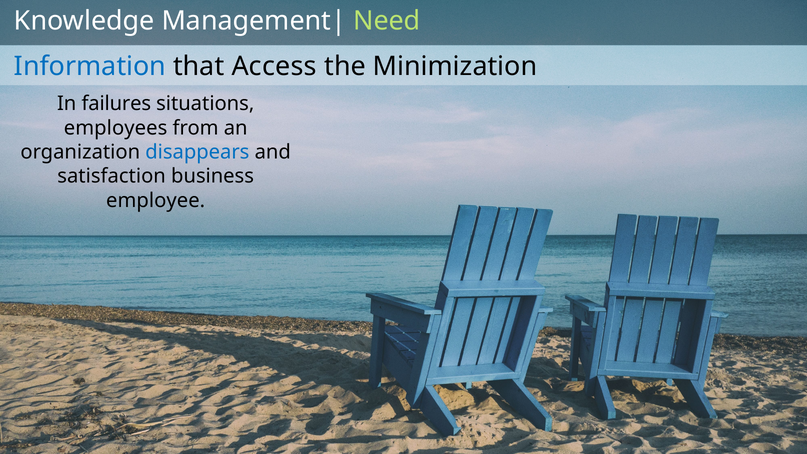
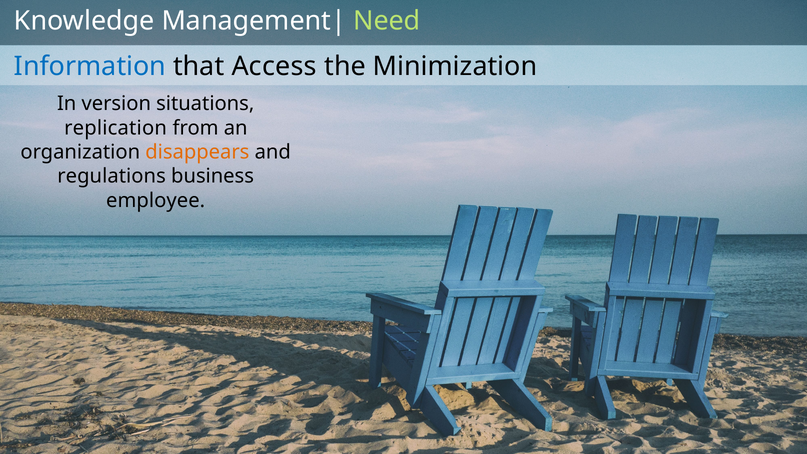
failures: failures -> version (116, 104)
employees: employees -> replication (116, 128)
disappears colour: blue -> orange (197, 152)
satisfaction: satisfaction -> regulations (112, 176)
